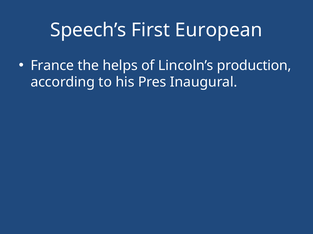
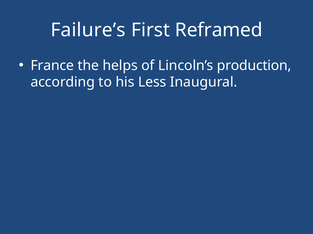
Speech’s: Speech’s -> Failure’s (88, 30)
European: European -> Reframed (219, 30)
Pres: Pres -> Less (152, 82)
